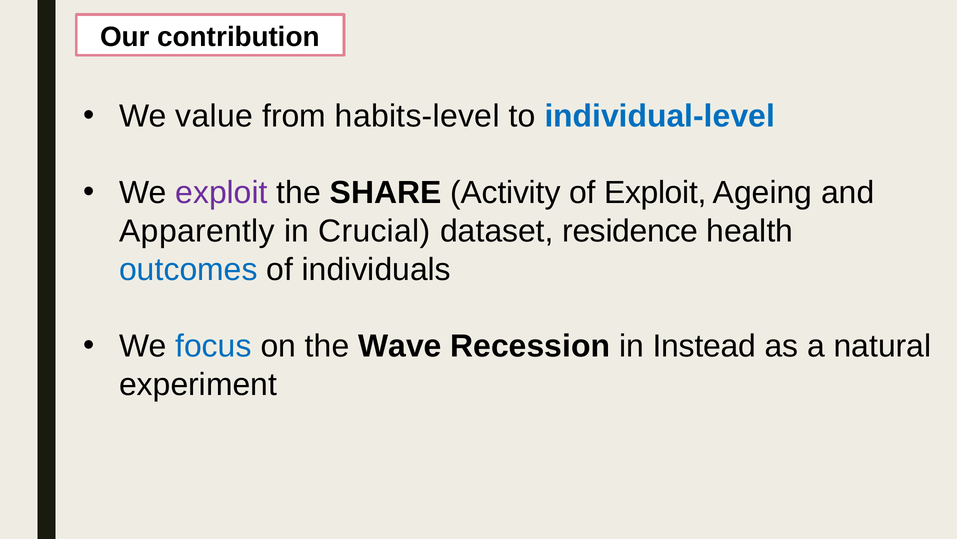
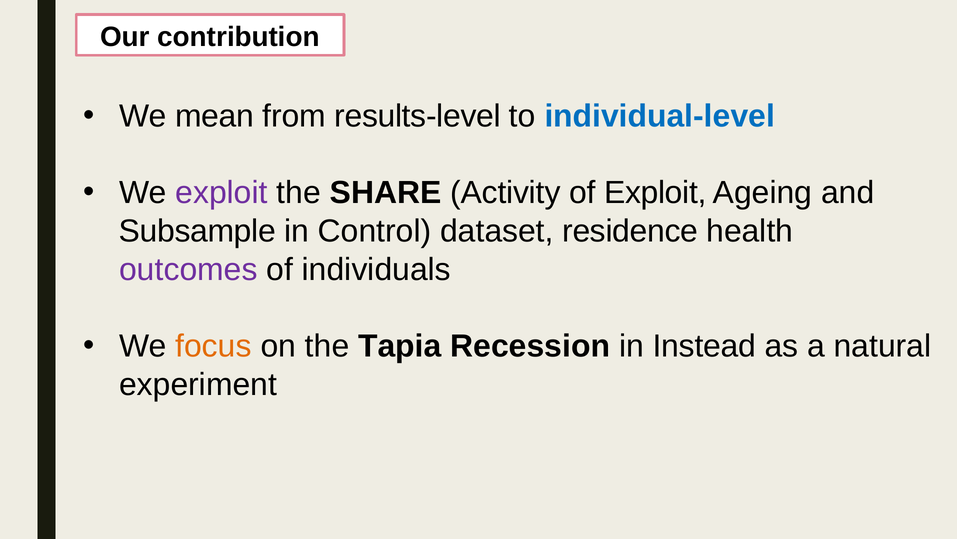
value: value -> mean (214, 116)
habits-level: habits-level -> results-level (418, 116)
Apparently: Apparently -> Subsample (197, 231)
Crucial: Crucial -> Control (374, 231)
outcomes colour: blue -> purple (188, 269)
focus colour: blue -> orange (213, 346)
Wave: Wave -> Tapia (400, 346)
